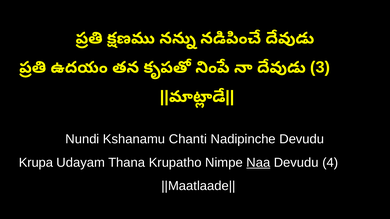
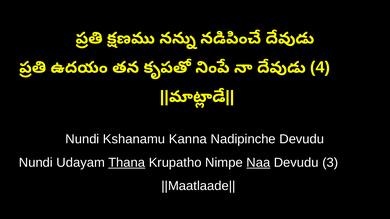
3: 3 -> 4 (320, 67)
Chanti: Chanti -> Kanna (188, 139)
Krupa: Krupa -> Nundi (36, 163)
Thana underline: none -> present (127, 163)
4: 4 -> 3 (330, 163)
